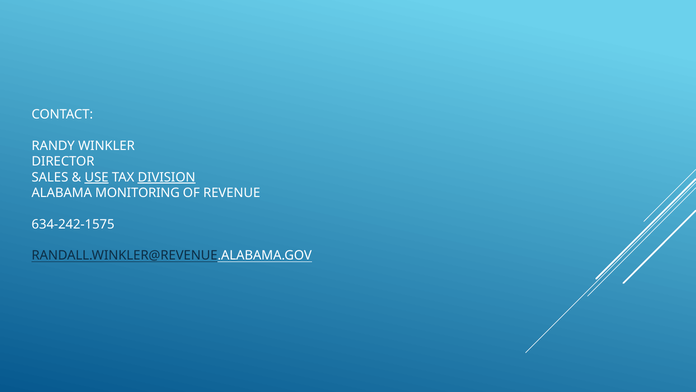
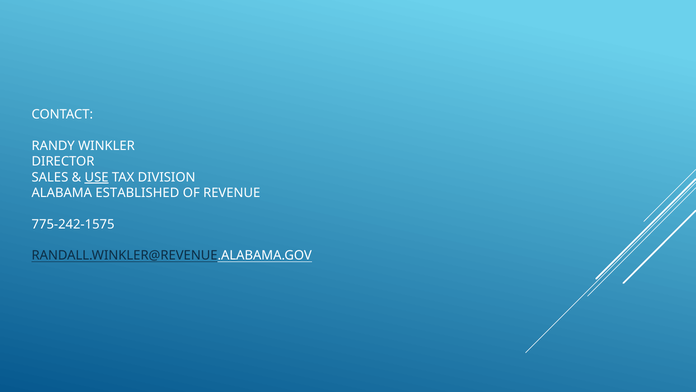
DIVISION underline: present -> none (167, 177)
MONITORING: MONITORING -> ESTABLISHED (137, 193)
634-242-1575: 634-242-1575 -> 775-242-1575 (73, 224)
